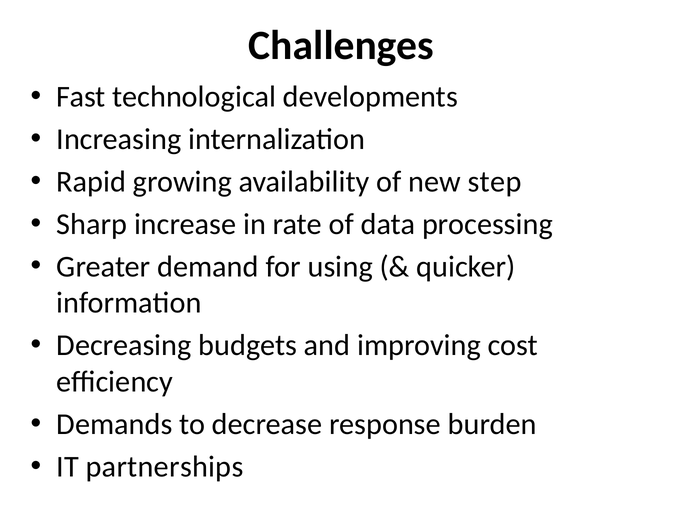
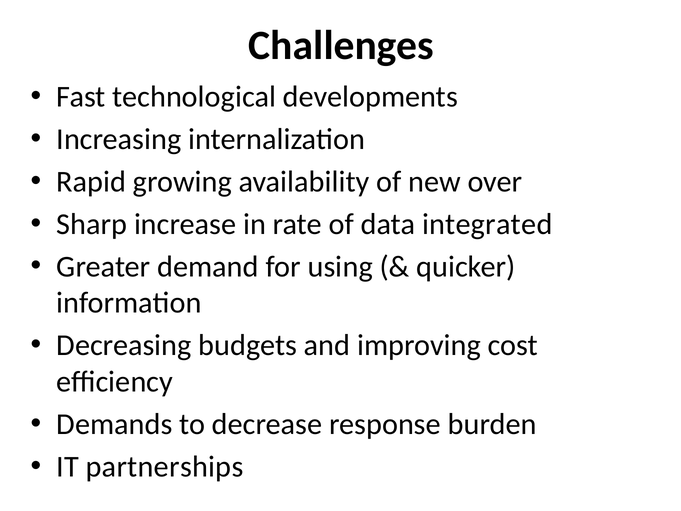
step: step -> over (495, 182)
processing: processing -> integrated (487, 224)
